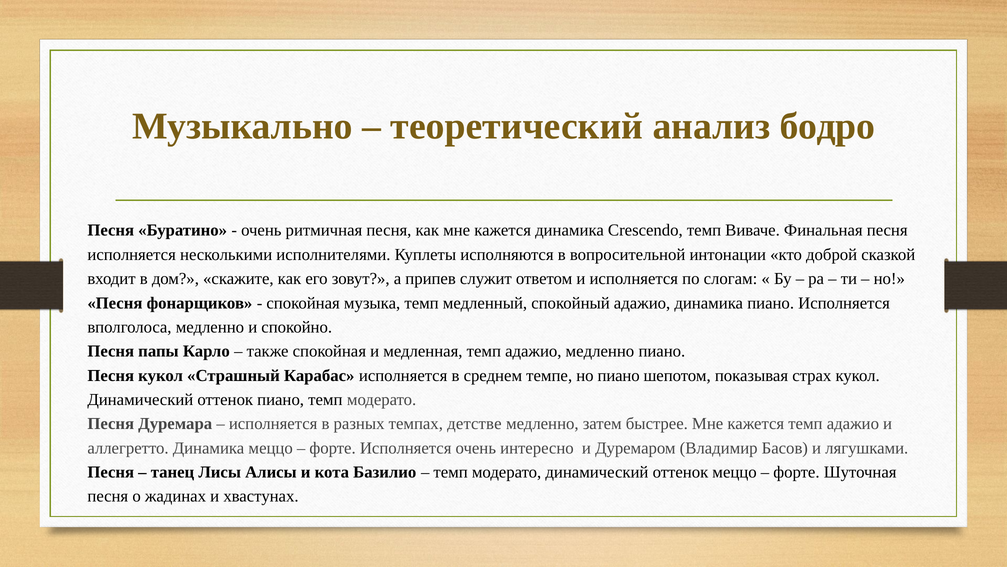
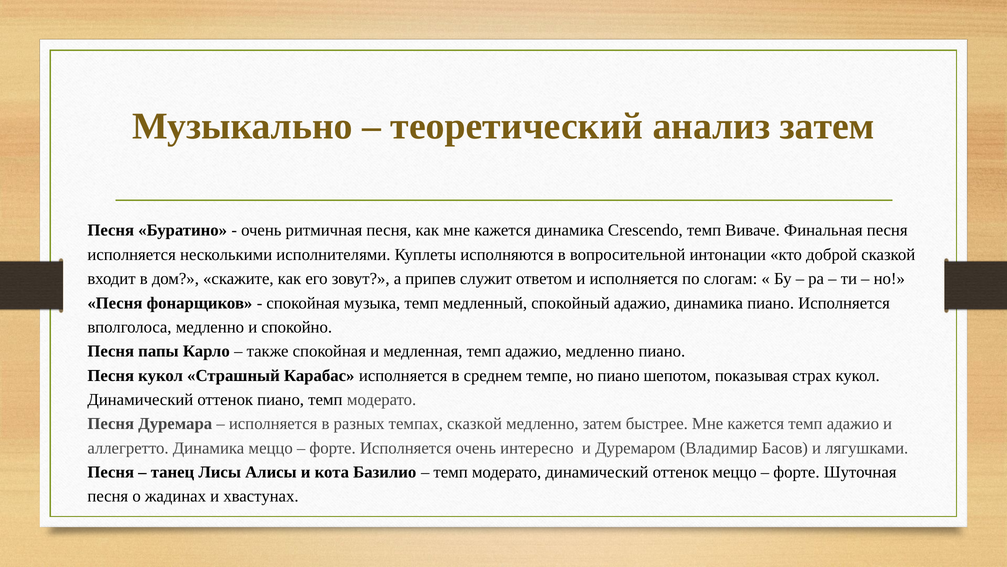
анализ бодро: бодро -> затем (827, 126)
темпах детстве: детстве -> сказкой (475, 423)
